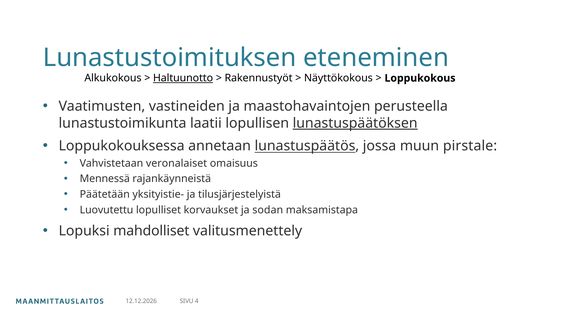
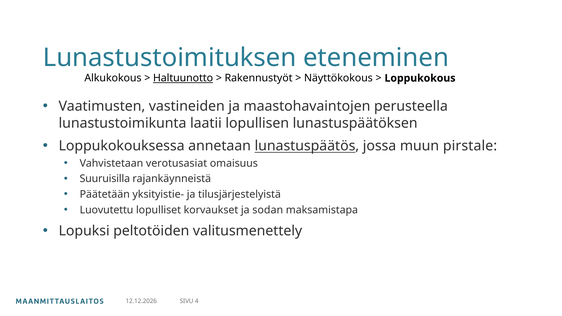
lunastuspäätöksen underline: present -> none (355, 123)
veronalaiset: veronalaiset -> verotusasiat (177, 163)
Mennessä: Mennessä -> Suuruisilla (105, 179)
mahdolliset: mahdolliset -> peltotöiden (151, 231)
